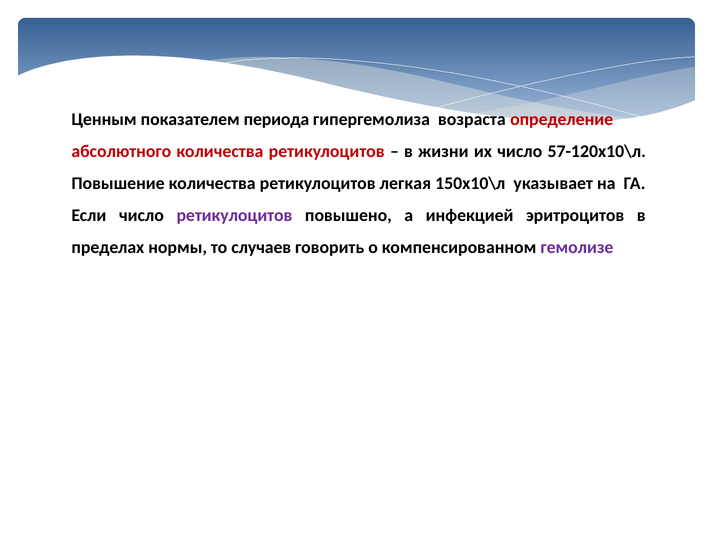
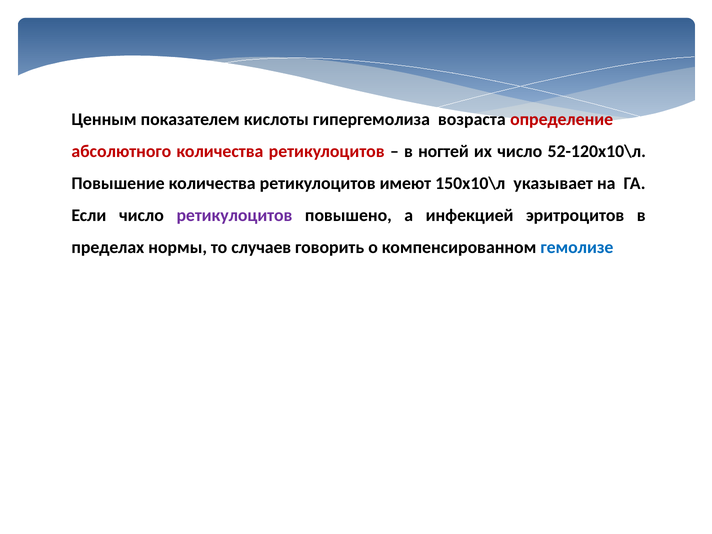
периода: периода -> кислоты (276, 119)
жизни: жизни -> ногтей (443, 151)
57-120х10\л: 57-120х10\л -> 52-120х10\л (597, 151)
легкая: легкая -> имеют (405, 183)
гемолизе colour: purple -> blue (577, 247)
